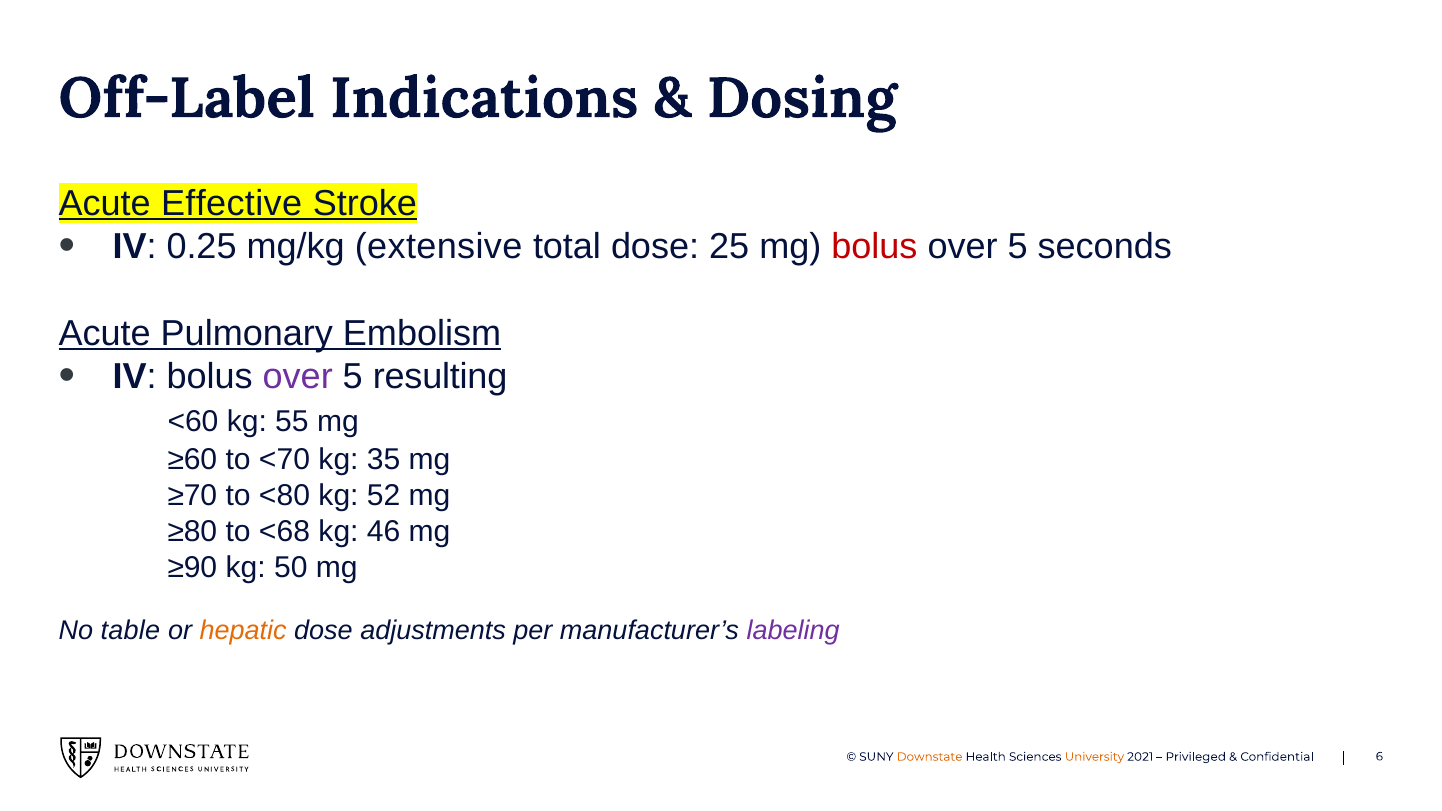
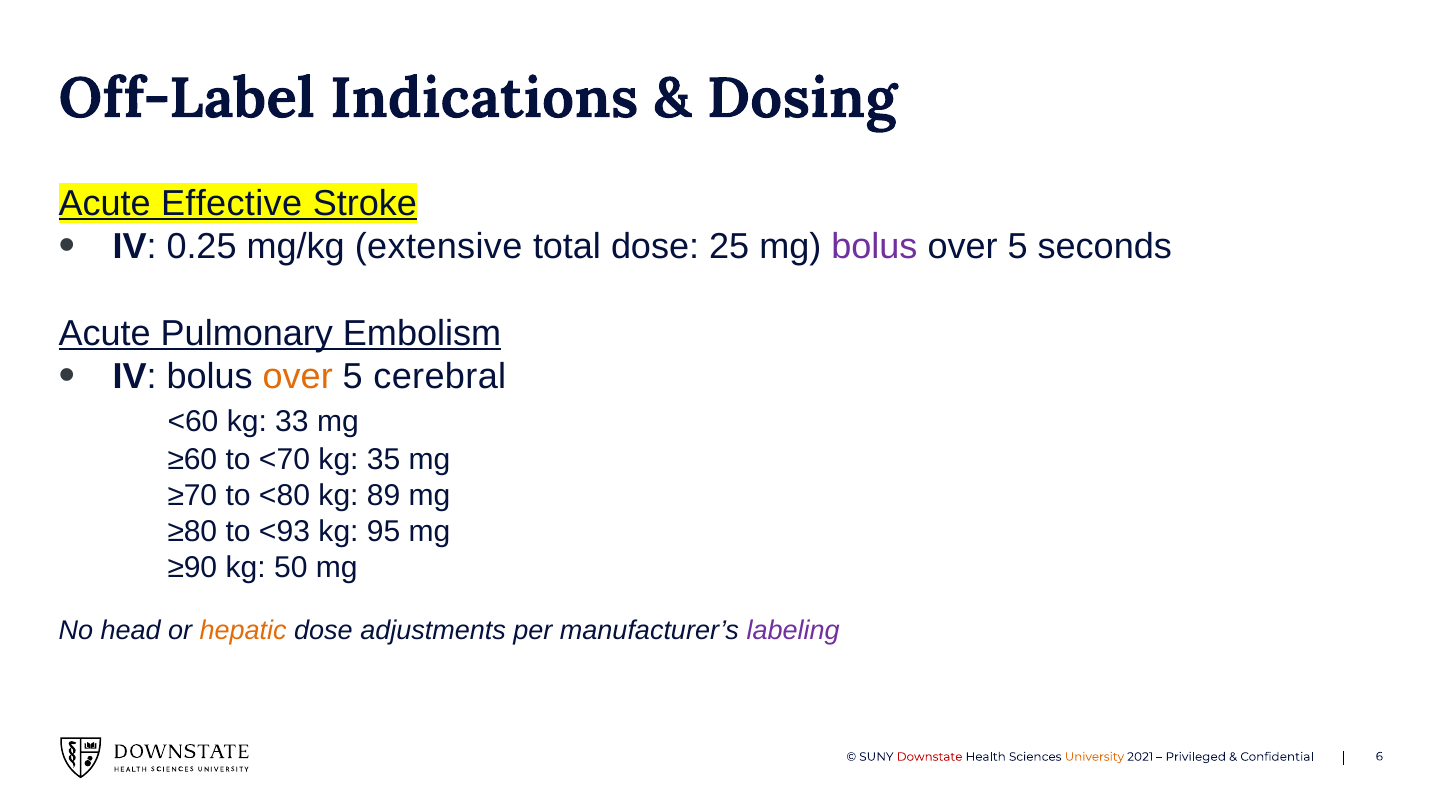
bolus colour: red -> purple (874, 247)
over colour: purple -> orange (298, 377)
resulting: resulting -> cerebral (440, 377)
55: 55 -> 33 (292, 422)
52: 52 -> 89 (384, 495)
<68: <68 -> <93 (284, 531)
46: 46 -> 95 (384, 531)
table: table -> head (131, 631)
Downstate colour: orange -> red (930, 757)
